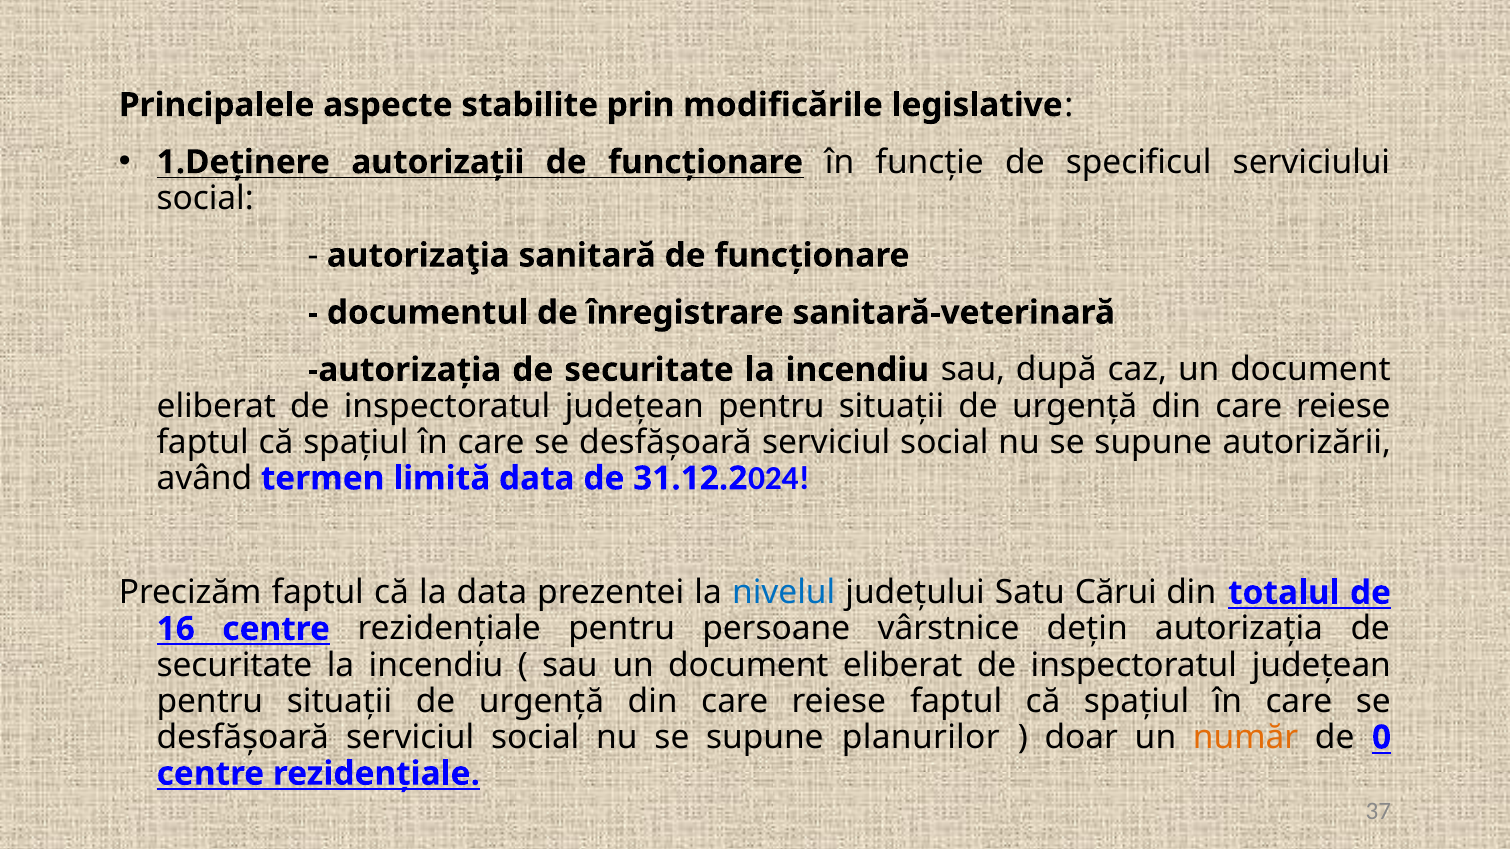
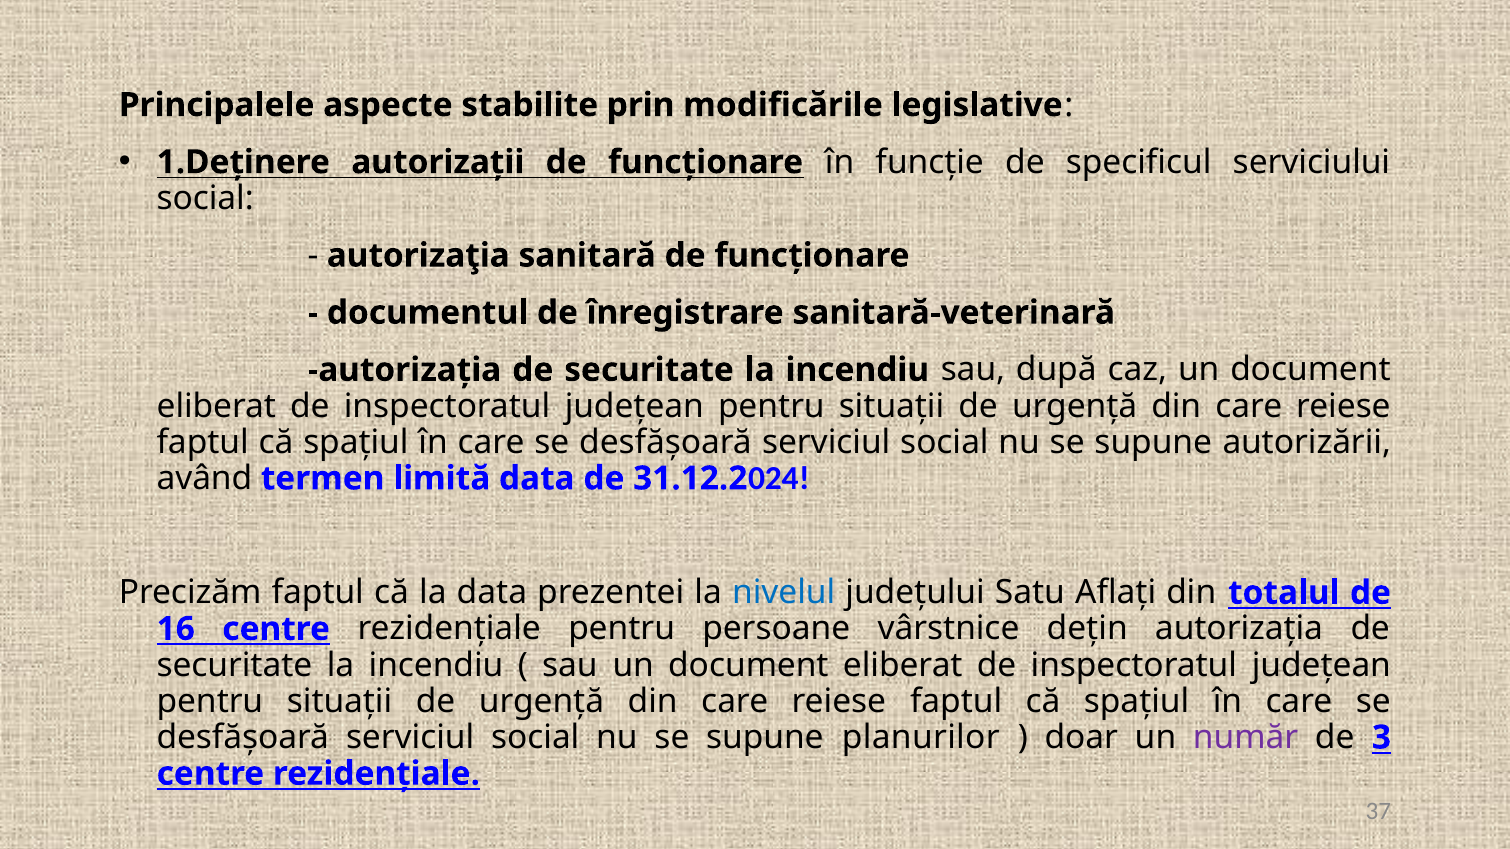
Cărui: Cărui -> Aflați (1116, 593)
număr colour: orange -> purple (1246, 738)
0: 0 -> 3 (1382, 738)
